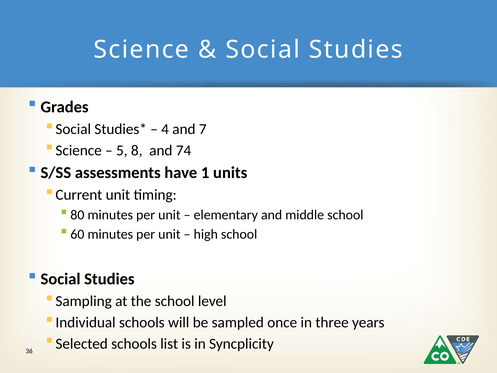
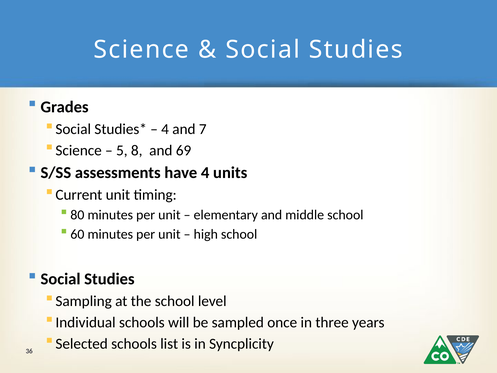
74: 74 -> 69 (184, 150)
have 1: 1 -> 4 (205, 173)
